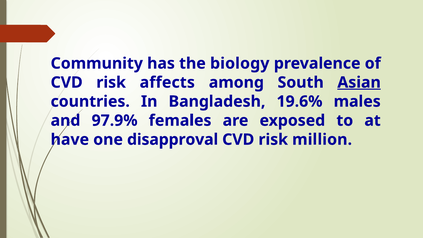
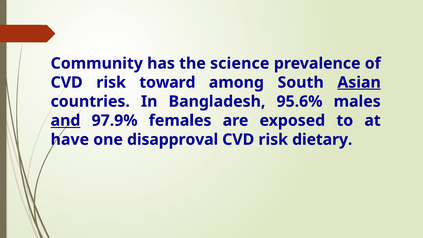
biology: biology -> science (240, 63)
affects: affects -> toward (167, 82)
19.6%: 19.6% -> 95.6% (300, 101)
and underline: none -> present (66, 121)
million: million -> dietary (322, 140)
